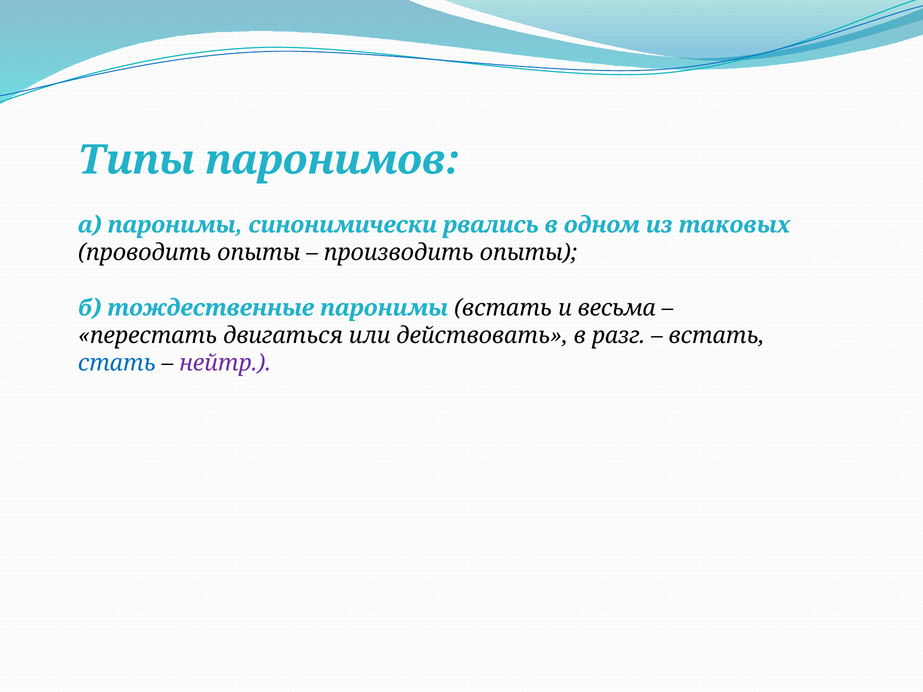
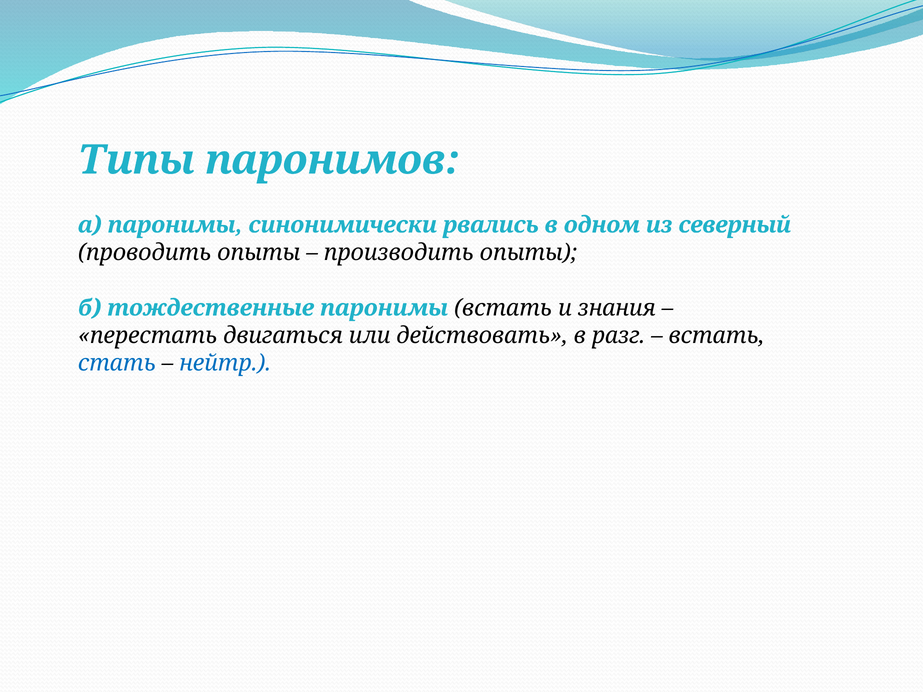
таковых: таковых -> северный (735, 225)
весьма: весьма -> знания (617, 308)
нейтр colour: purple -> blue (225, 363)
